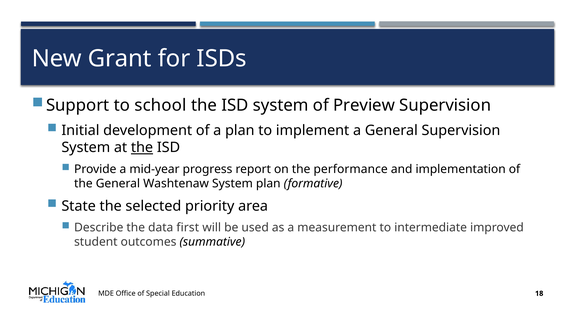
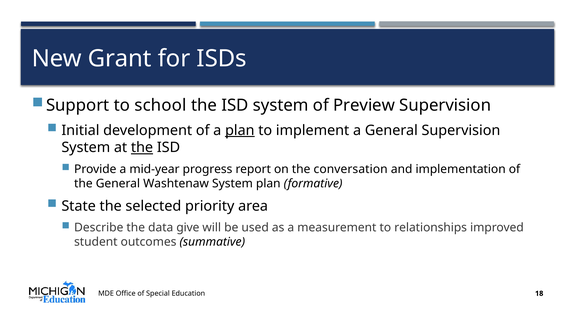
plan underline: none -> present (240, 131)
performance: performance -> conversation (351, 169)
first: first -> give (188, 228)
intermediate: intermediate -> relationships (431, 228)
